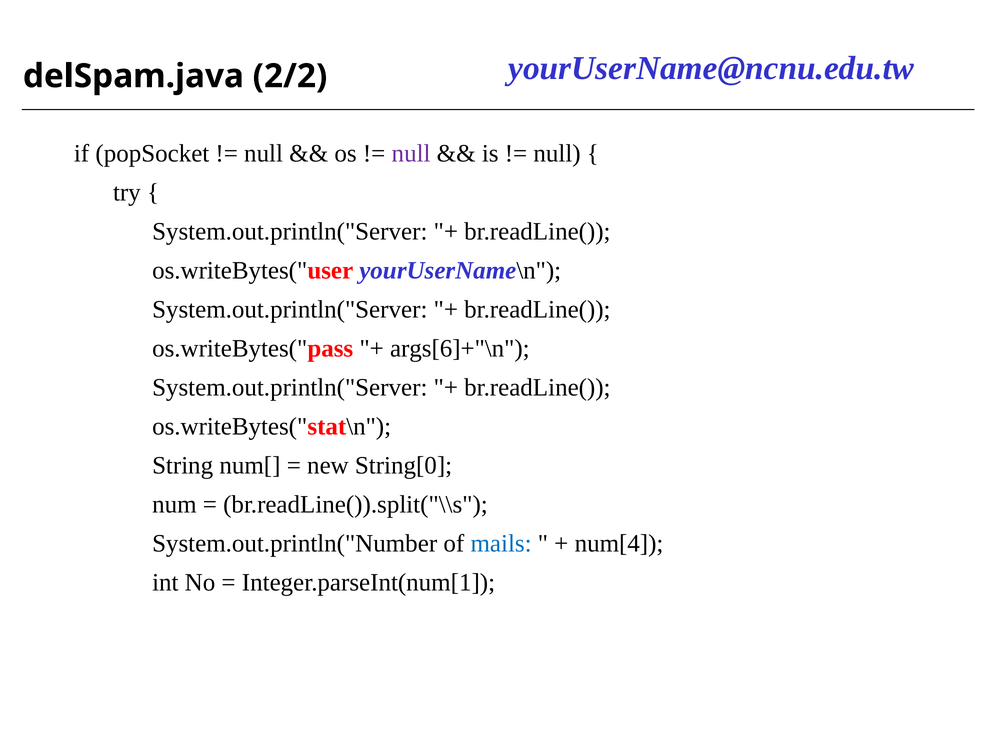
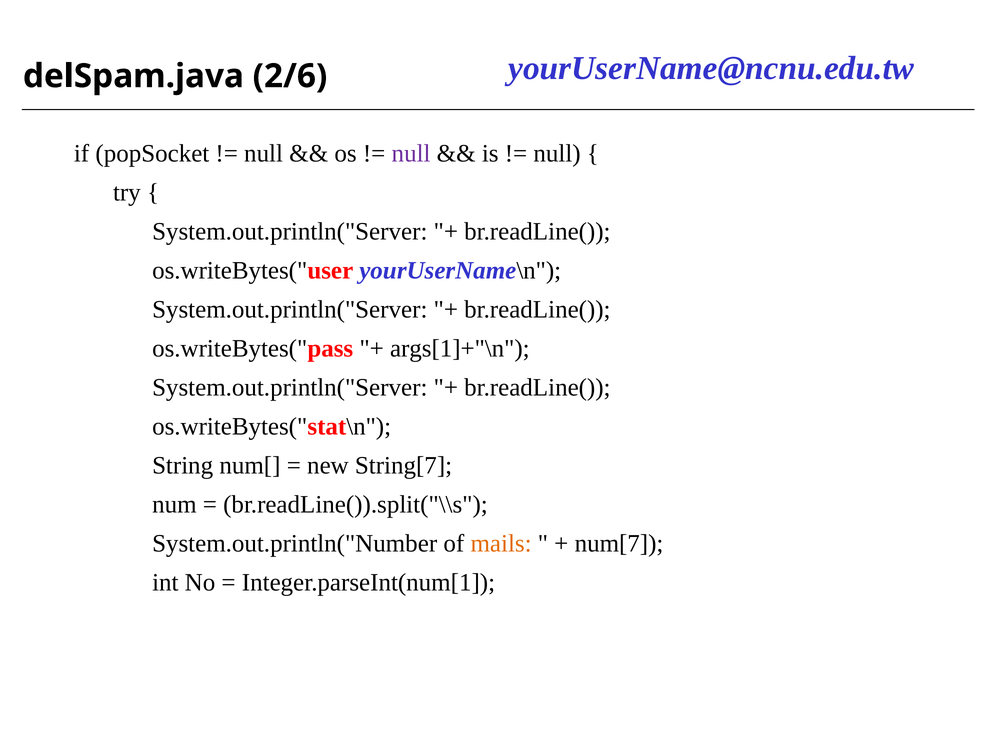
2/2: 2/2 -> 2/6 (290, 76)
args[6]+"\n: args[6]+"\n -> args[1]+"\n (460, 348)
String[0: String[0 -> String[7 (404, 465)
mails colour: blue -> orange (501, 544)
num[4: num[4 -> num[7 (619, 544)
